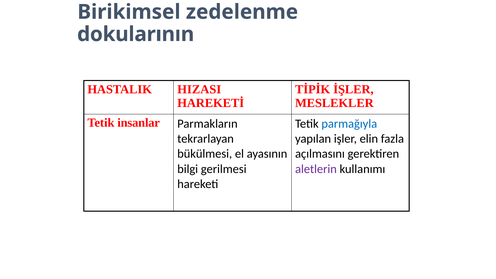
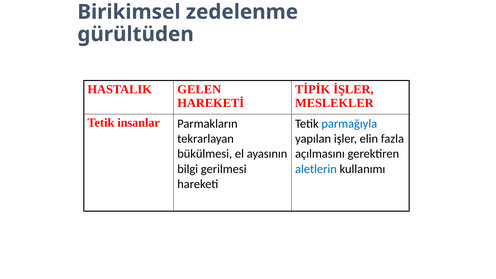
dokularının: dokularının -> gürültüden (136, 34)
HIZASI: HIZASI -> GELEN (199, 89)
aletlerin colour: purple -> blue (316, 169)
